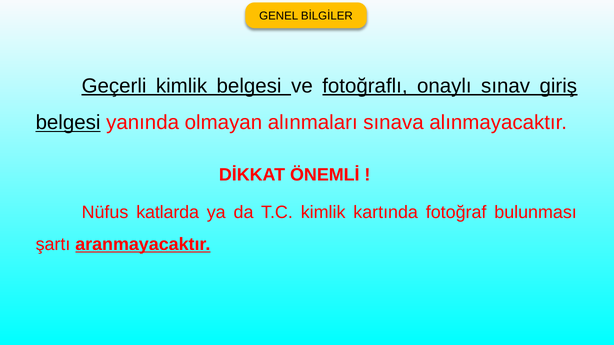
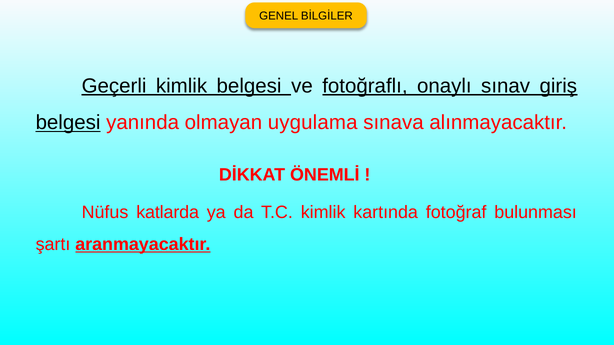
alınmaları: alınmaları -> uygulama (313, 123)
